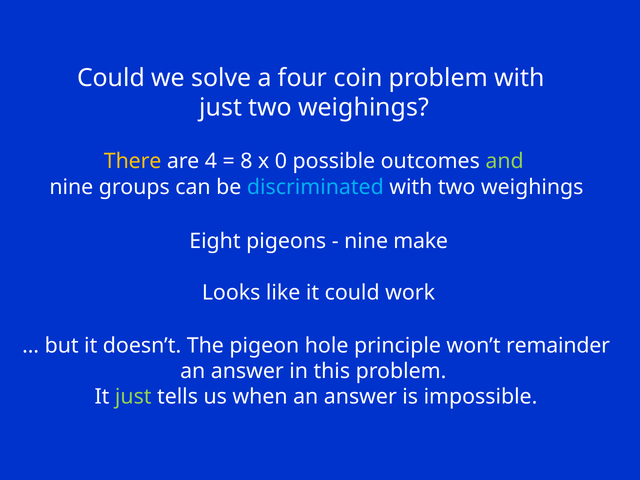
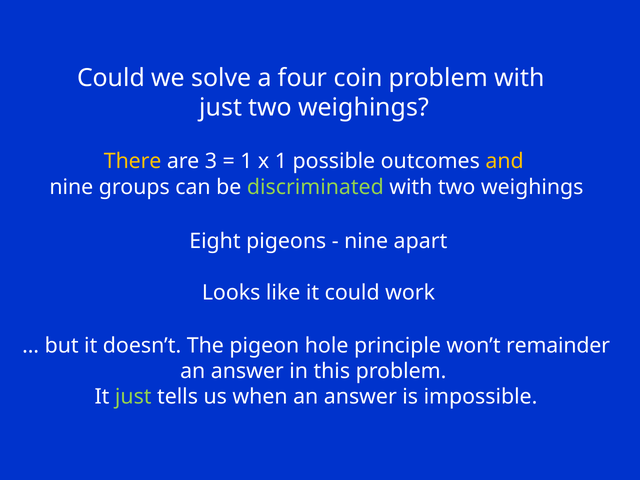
4: 4 -> 3 (211, 161)
8: 8 -> 1 (246, 161)
x 0: 0 -> 1 (281, 161)
and colour: light green -> yellow (505, 161)
discriminated colour: light blue -> light green (315, 187)
make: make -> apart (421, 241)
